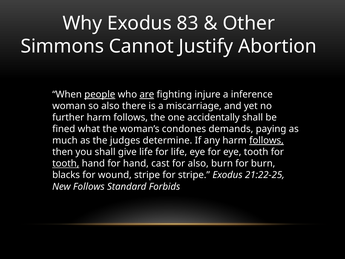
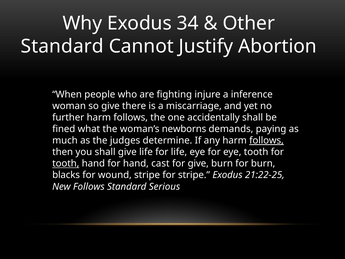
83: 83 -> 34 (188, 23)
Simmons: Simmons -> Standard (62, 46)
people underline: present -> none (100, 94)
are underline: present -> none (147, 94)
so also: also -> give (110, 106)
condones: condones -> newborns (184, 129)
for also: also -> give (198, 163)
Forbids: Forbids -> Serious (164, 186)
